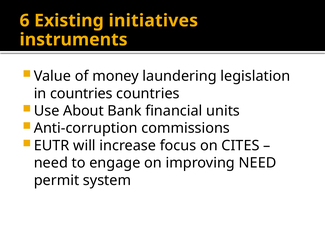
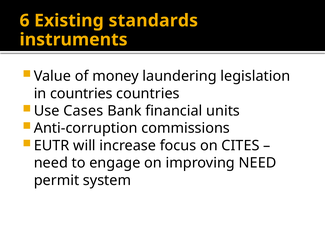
initiatives: initiatives -> standards (153, 21)
About: About -> Cases (83, 111)
